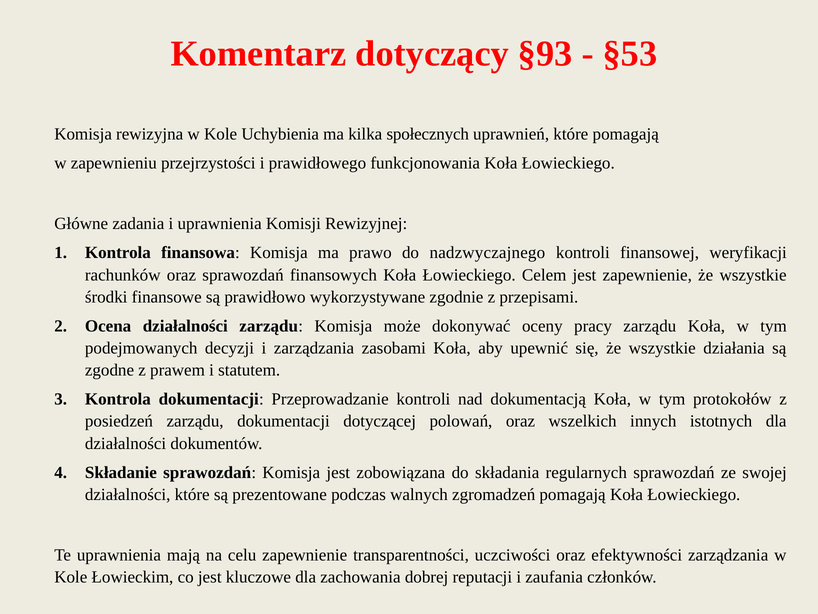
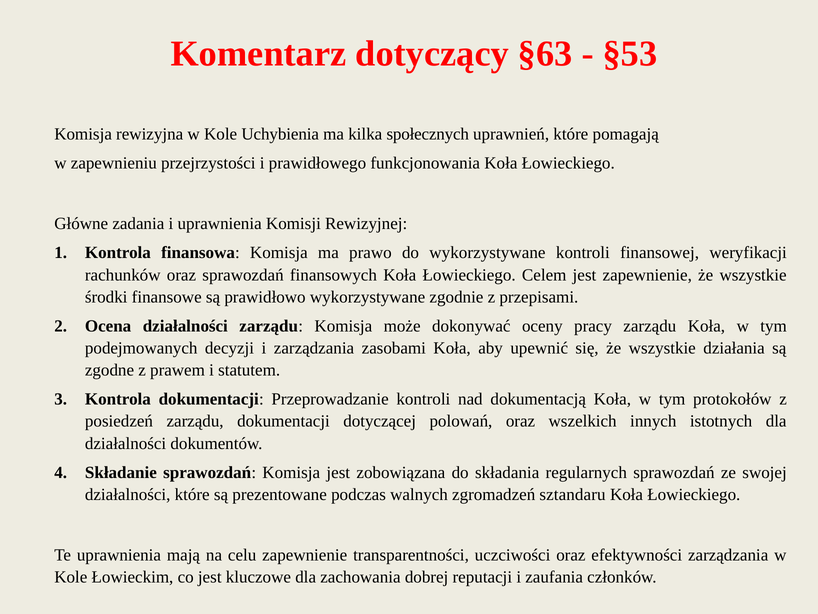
§93: §93 -> §63 (545, 54)
do nadzwyczajnego: nadzwyczajnego -> wykorzystywane (487, 253)
zgromadzeń pomagają: pomagają -> sztandaru (573, 494)
